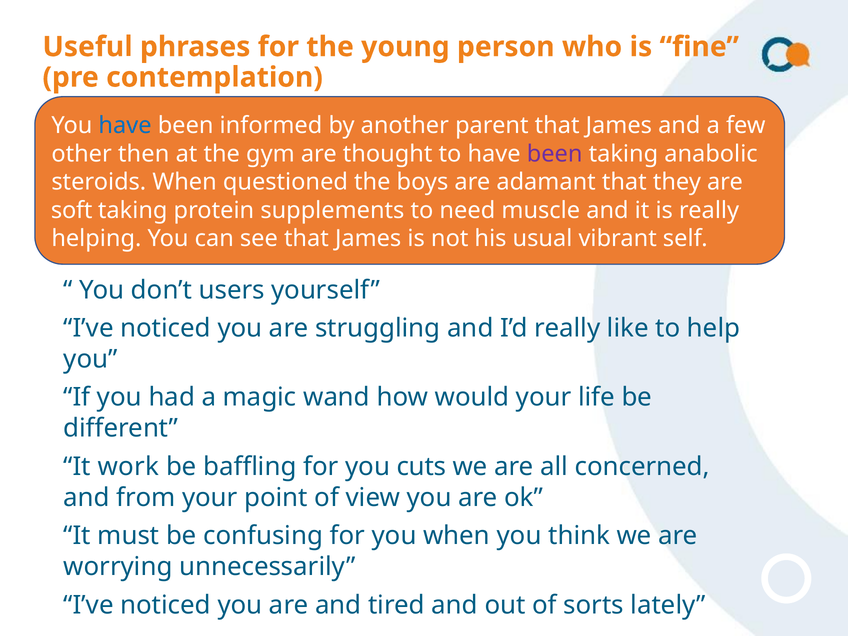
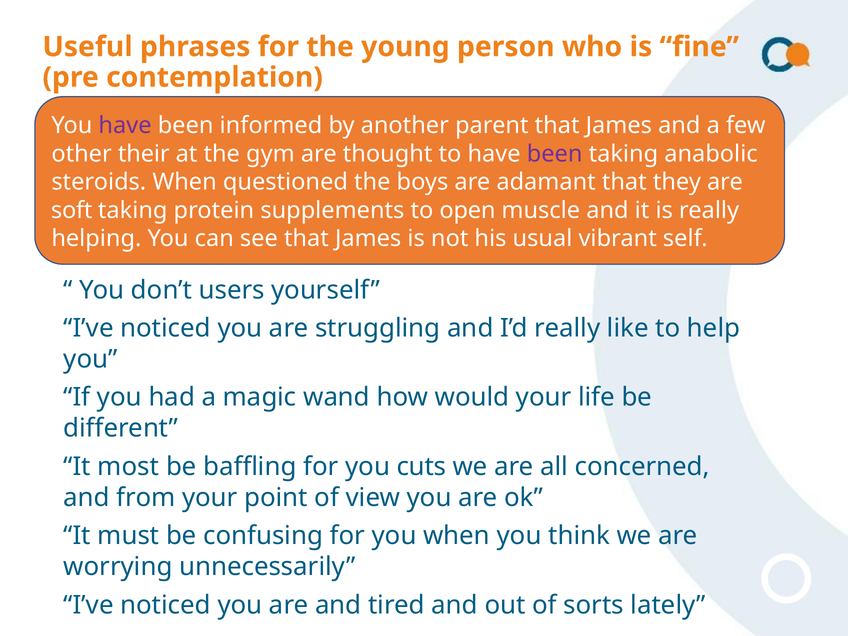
have colour: blue -> purple (125, 125)
then: then -> their (144, 154)
need: need -> open (467, 210)
work: work -> most (128, 467)
